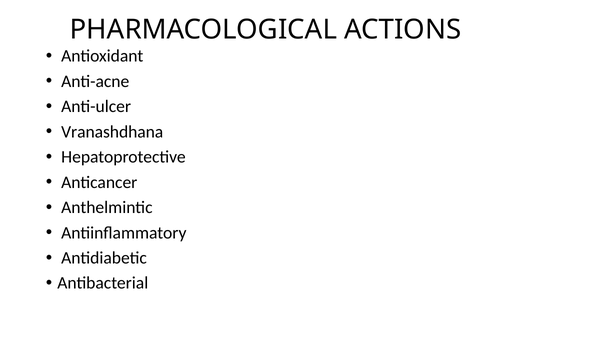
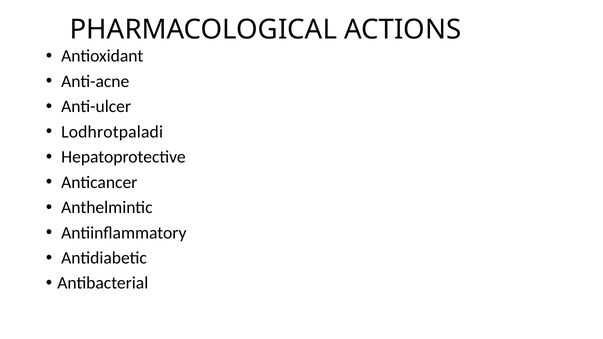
Vranashdhana: Vranashdhana -> Lodhrotpaladi (112, 132)
